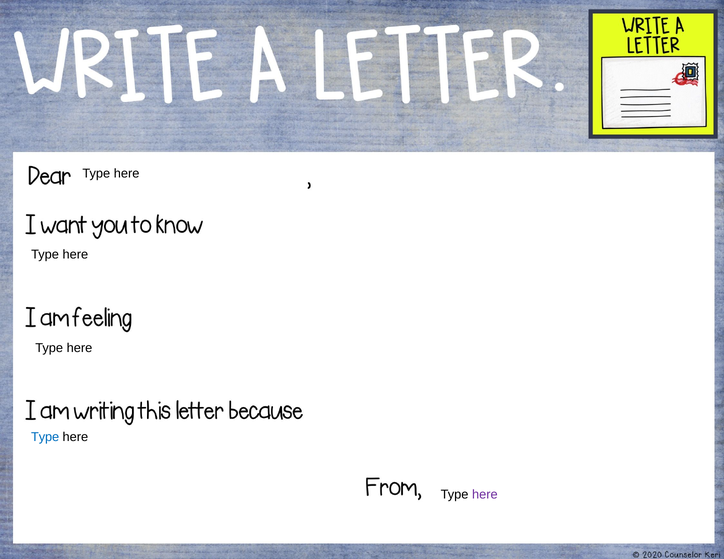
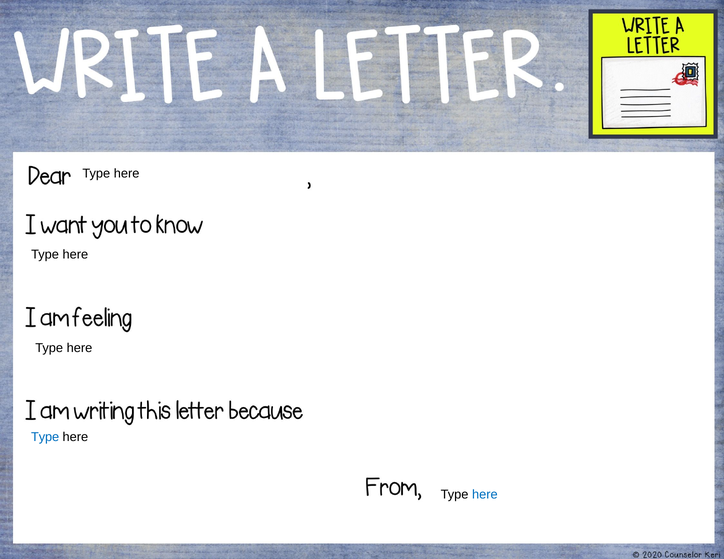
here colour: purple -> blue (485, 495)
